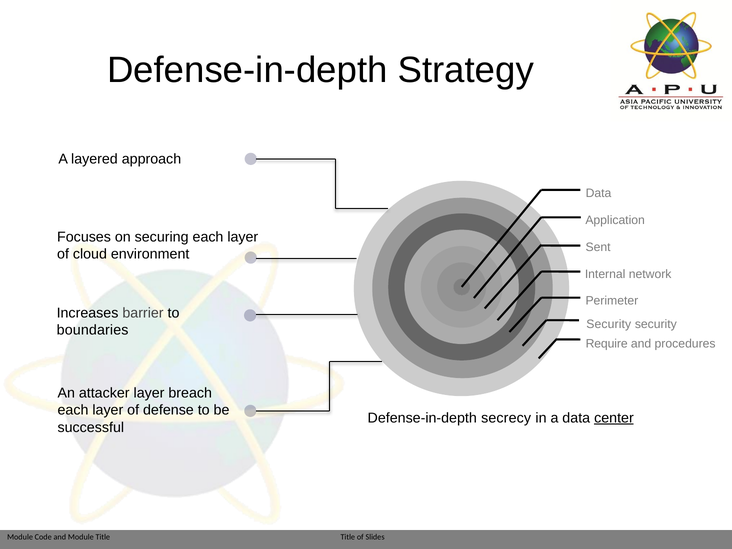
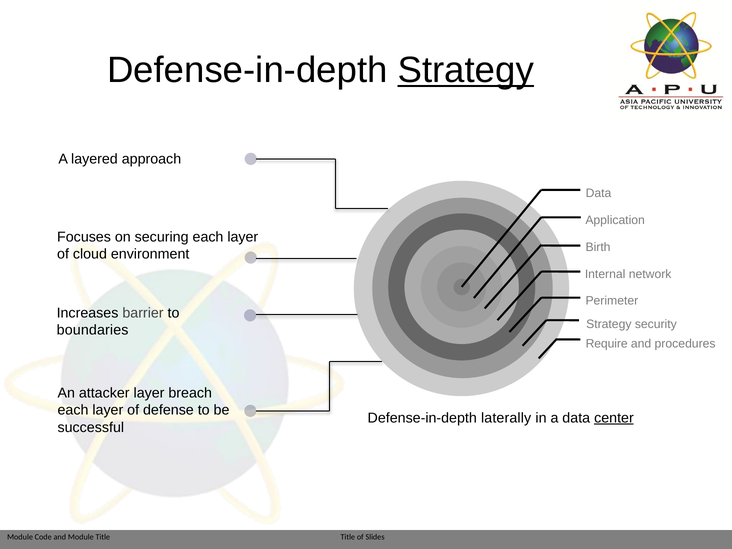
Strategy underline: none -> present (466, 70)
Sent: Sent -> Birth (598, 247)
Security: Security -> Strategy (609, 324)
secrecy: secrecy -> laterally (506, 418)
